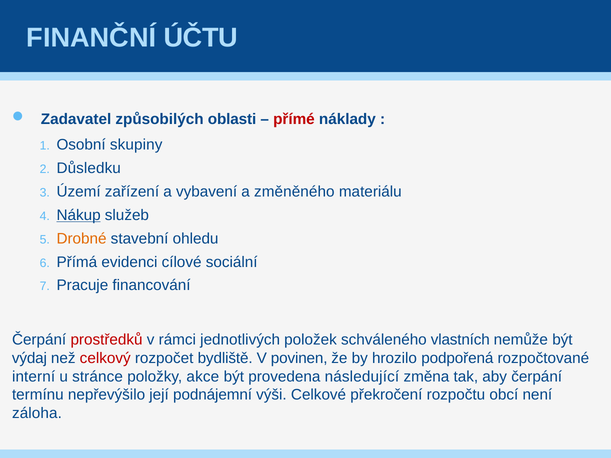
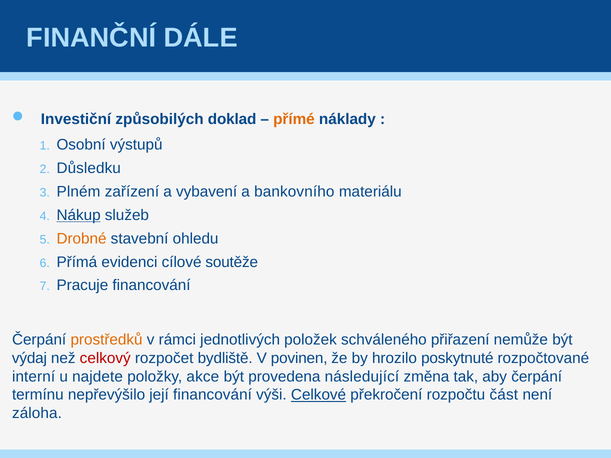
ÚČTU: ÚČTU -> DÁLE (201, 38)
Zadavatel: Zadavatel -> Investiční (76, 119)
oblasti: oblasti -> doklad (232, 119)
přímé colour: red -> orange (294, 119)
skupiny: skupiny -> výstupů (136, 145)
Území: Území -> Plném (78, 192)
změněného: změněného -> bankovního (294, 192)
sociální: sociální -> soutěže (232, 262)
prostředků colour: red -> orange (107, 340)
vlastních: vlastních -> přiřazení (460, 340)
podpořená: podpořená -> poskytnuté (457, 358)
stránce: stránce -> najdete (98, 377)
její podnájemní: podnájemní -> financování (213, 395)
Celkové underline: none -> present (319, 395)
obcí: obcí -> část (504, 395)
